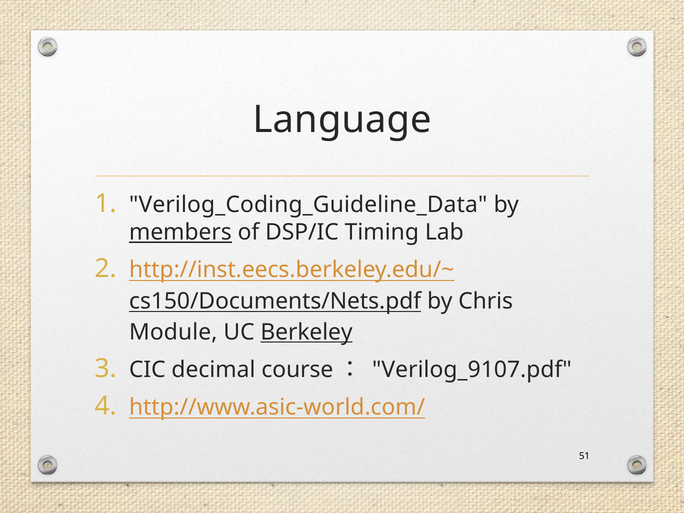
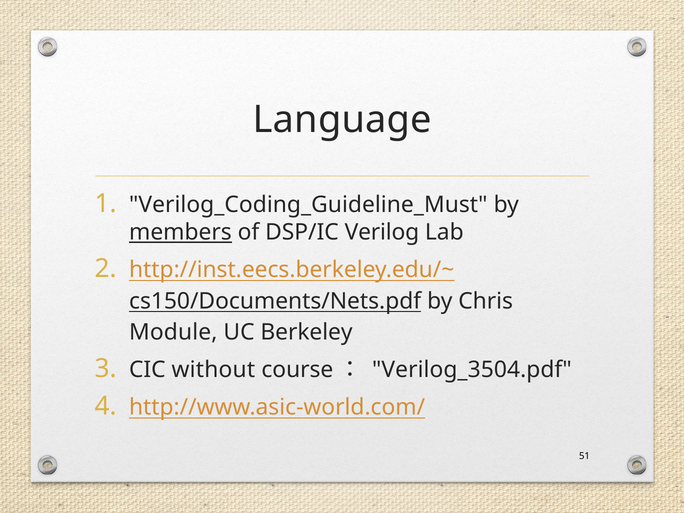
Verilog_Coding_Guideline_Data: Verilog_Coding_Guideline_Data -> Verilog_Coding_Guideline_Must (308, 205)
Timing: Timing -> Verilog (382, 232)
Berkeley underline: present -> none (306, 332)
decimal: decimal -> without (213, 370)
Verilog_9107.pdf: Verilog_9107.pdf -> Verilog_3504.pdf (472, 370)
